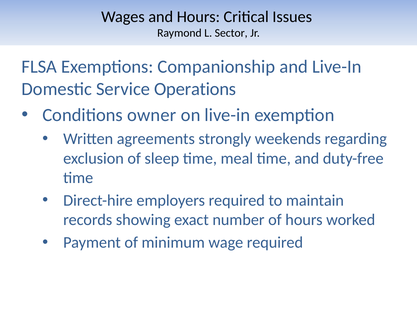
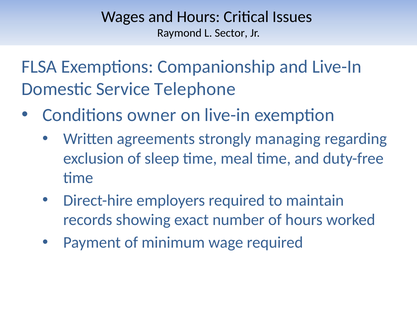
Operations: Operations -> Telephone (195, 89)
weekends: weekends -> managing (288, 139)
